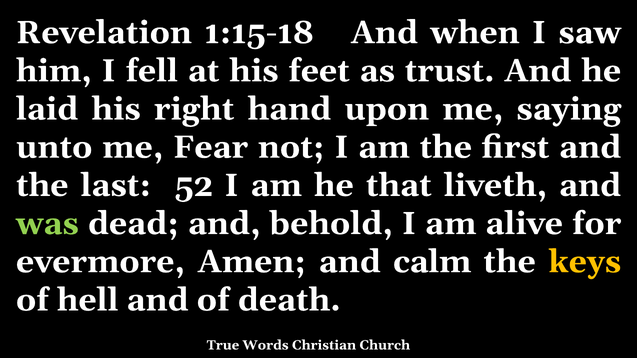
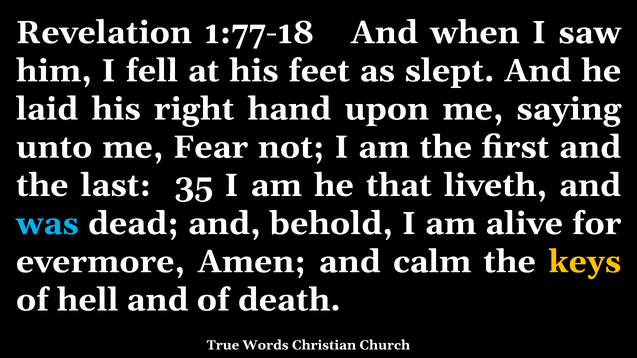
1:15-18: 1:15-18 -> 1:77-18 (259, 33)
trust: trust -> slept (450, 71)
52: 52 -> 35 (194, 186)
was colour: light green -> light blue (47, 224)
